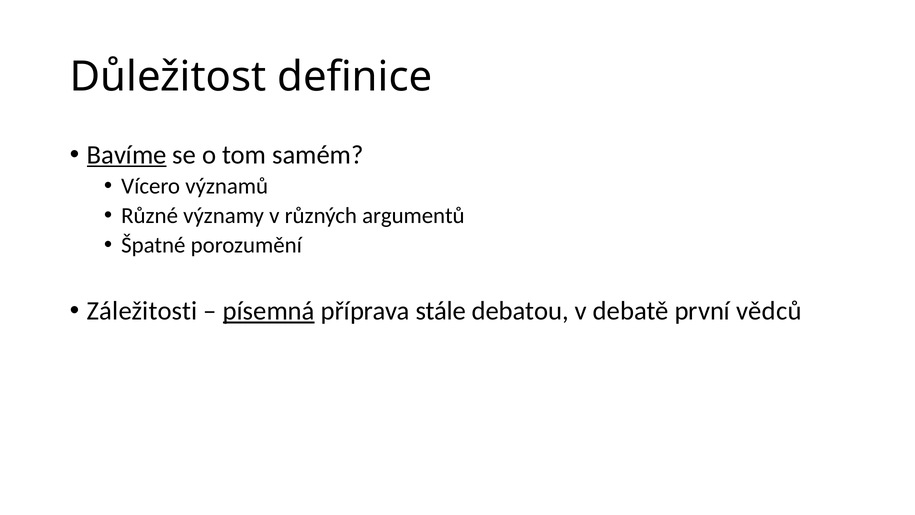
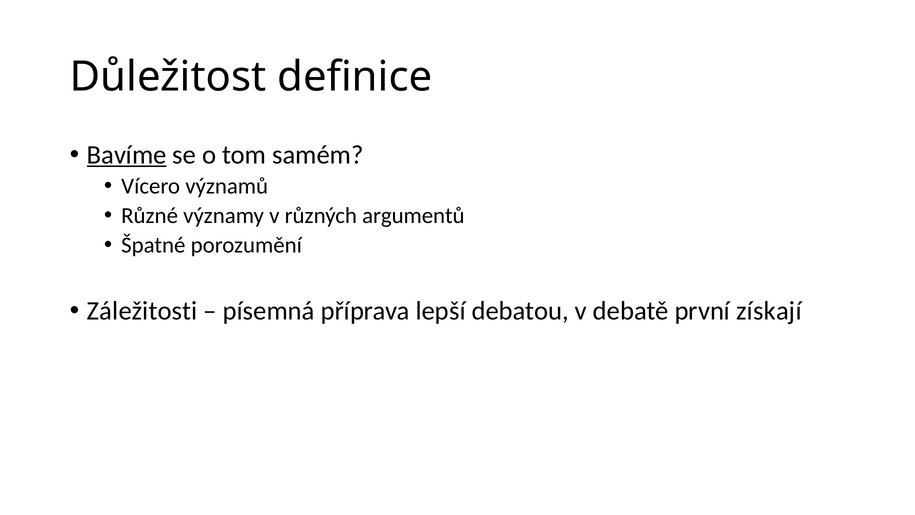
písemná underline: present -> none (269, 311)
stále: stále -> lepší (441, 311)
vědců: vědců -> získají (769, 311)
